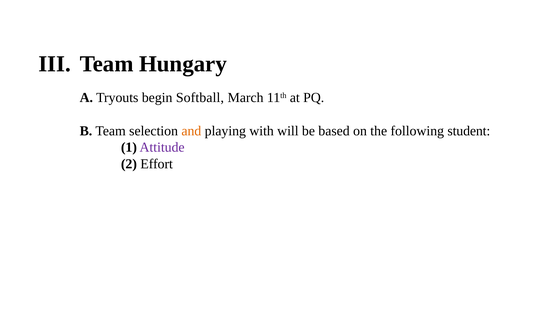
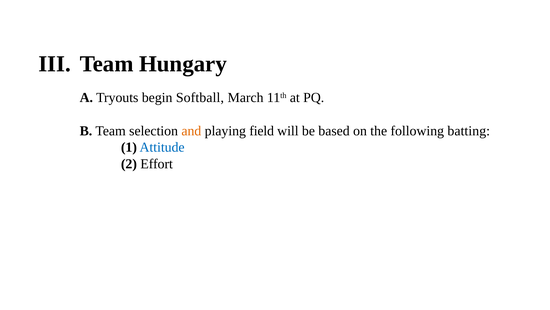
with: with -> field (262, 131)
student: student -> batting (469, 131)
Attitude colour: purple -> blue (162, 147)
